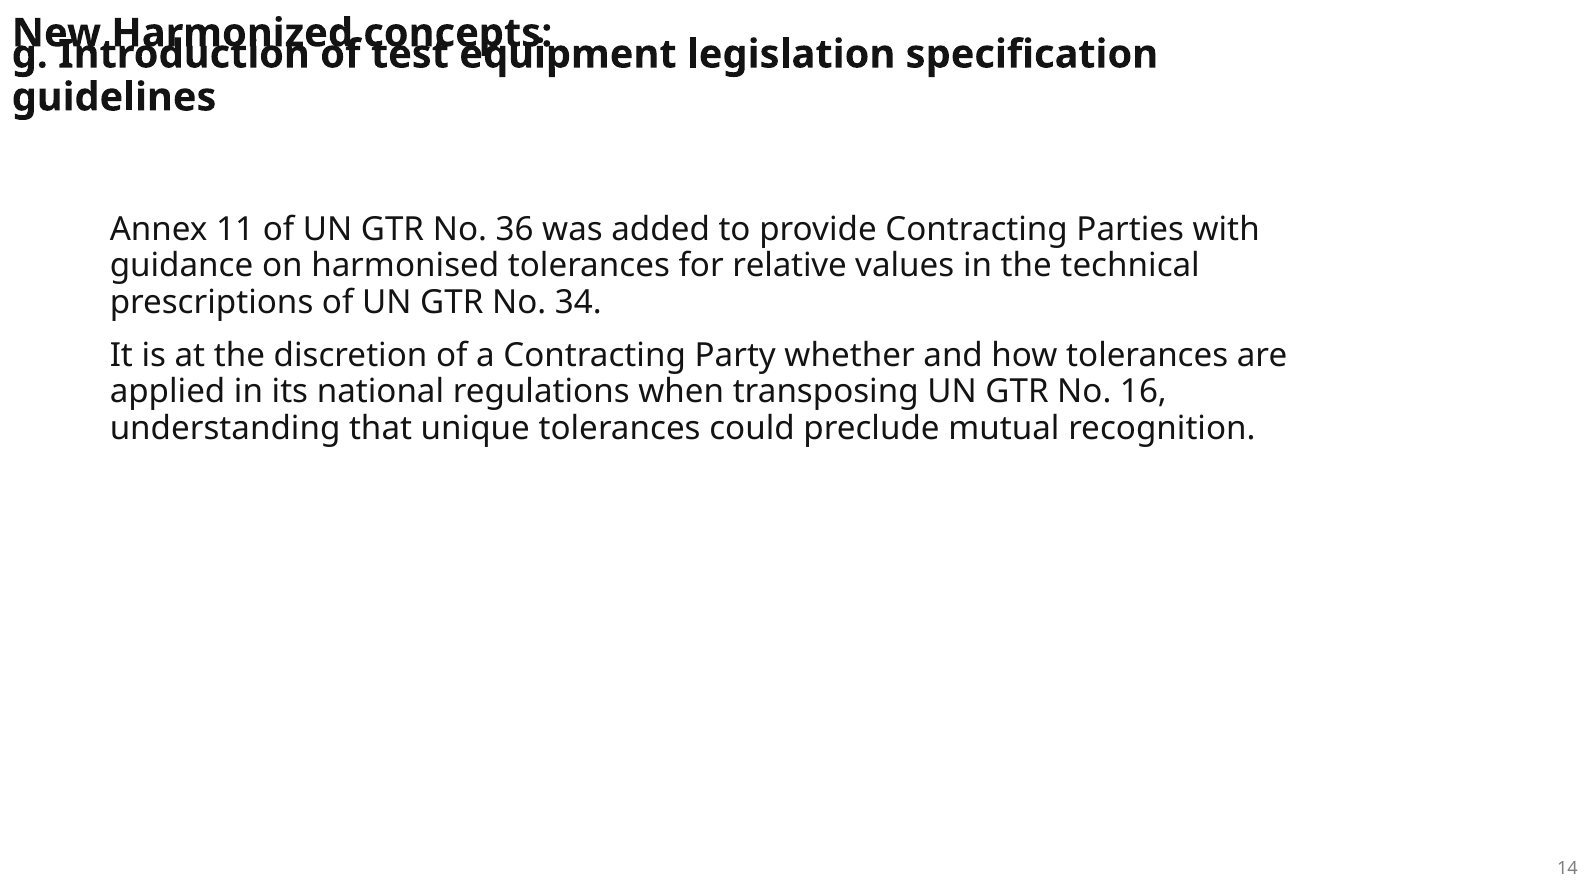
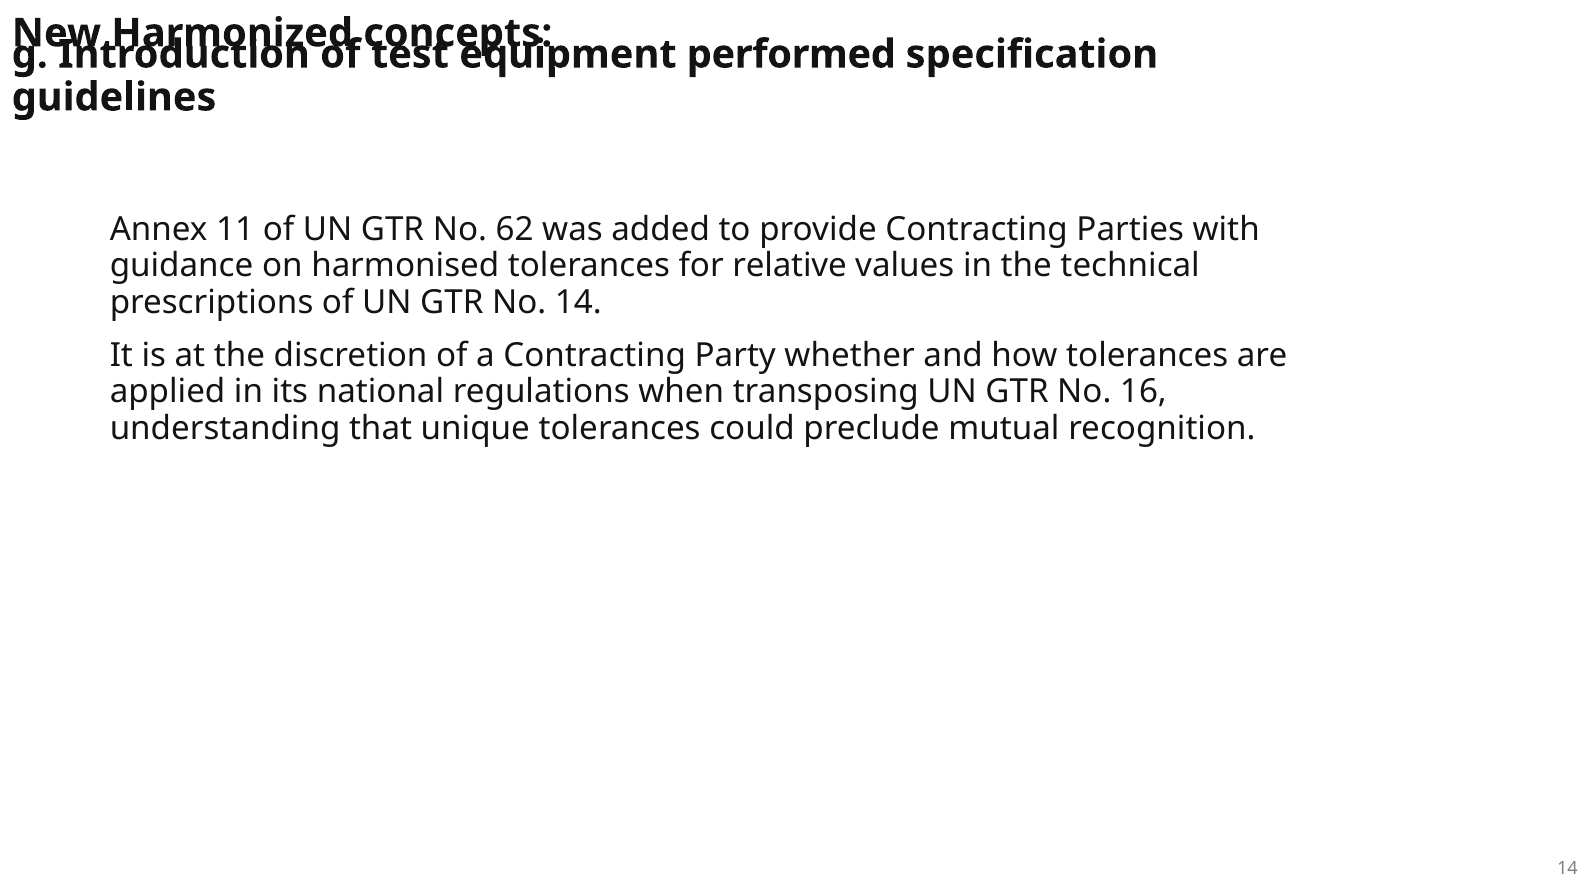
legislation: legislation -> performed (791, 54)
36: 36 -> 62 (515, 229)
No 34: 34 -> 14 (578, 302)
